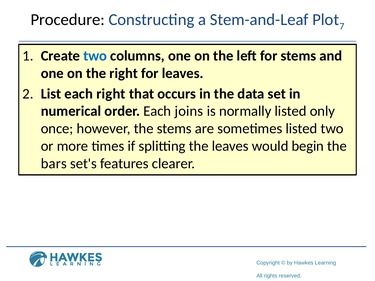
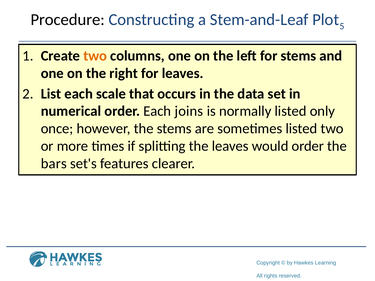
7: 7 -> 5 (342, 26)
two colour: blue -> orange (95, 56)
each right: right -> scale (111, 94)
would begin: begin -> order (308, 146)
